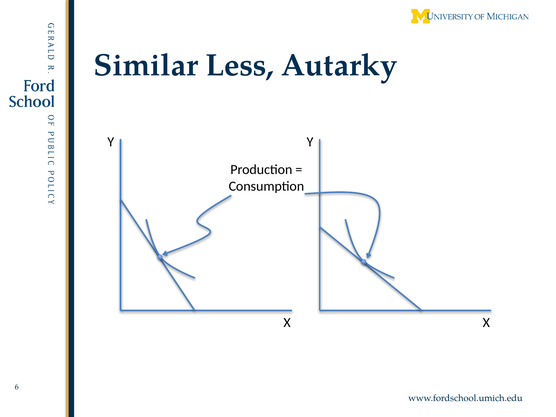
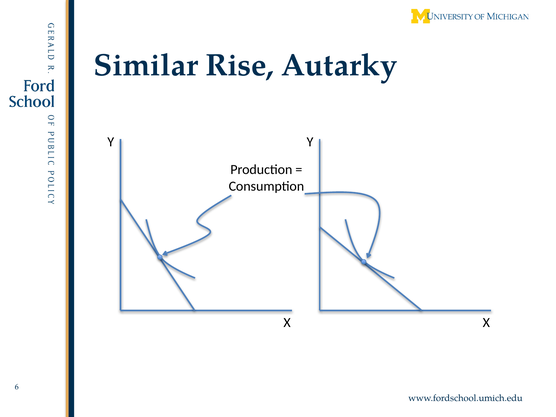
Less: Less -> Rise (240, 65)
